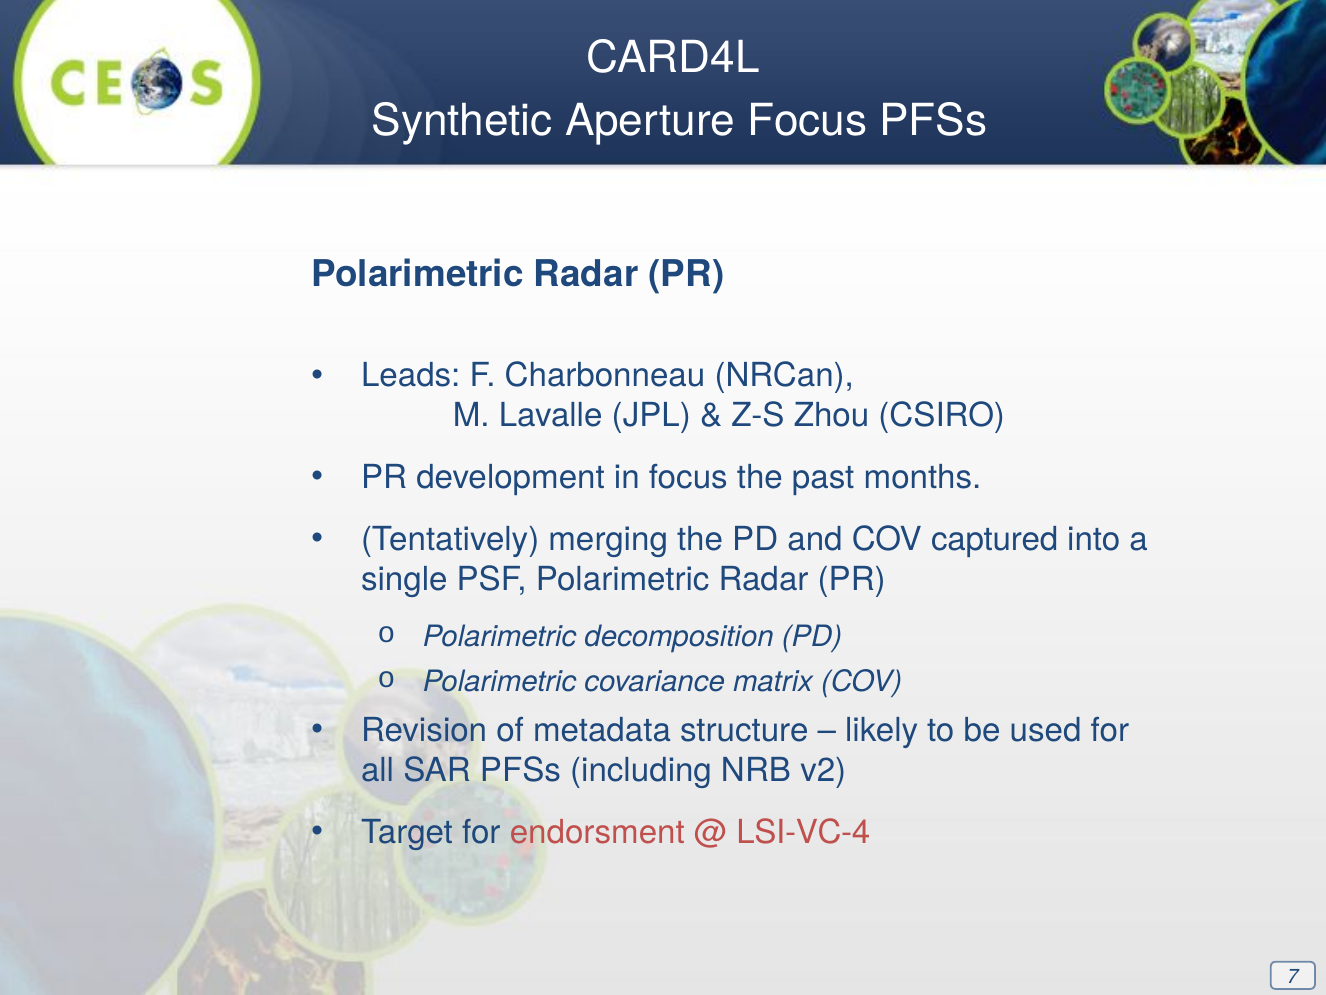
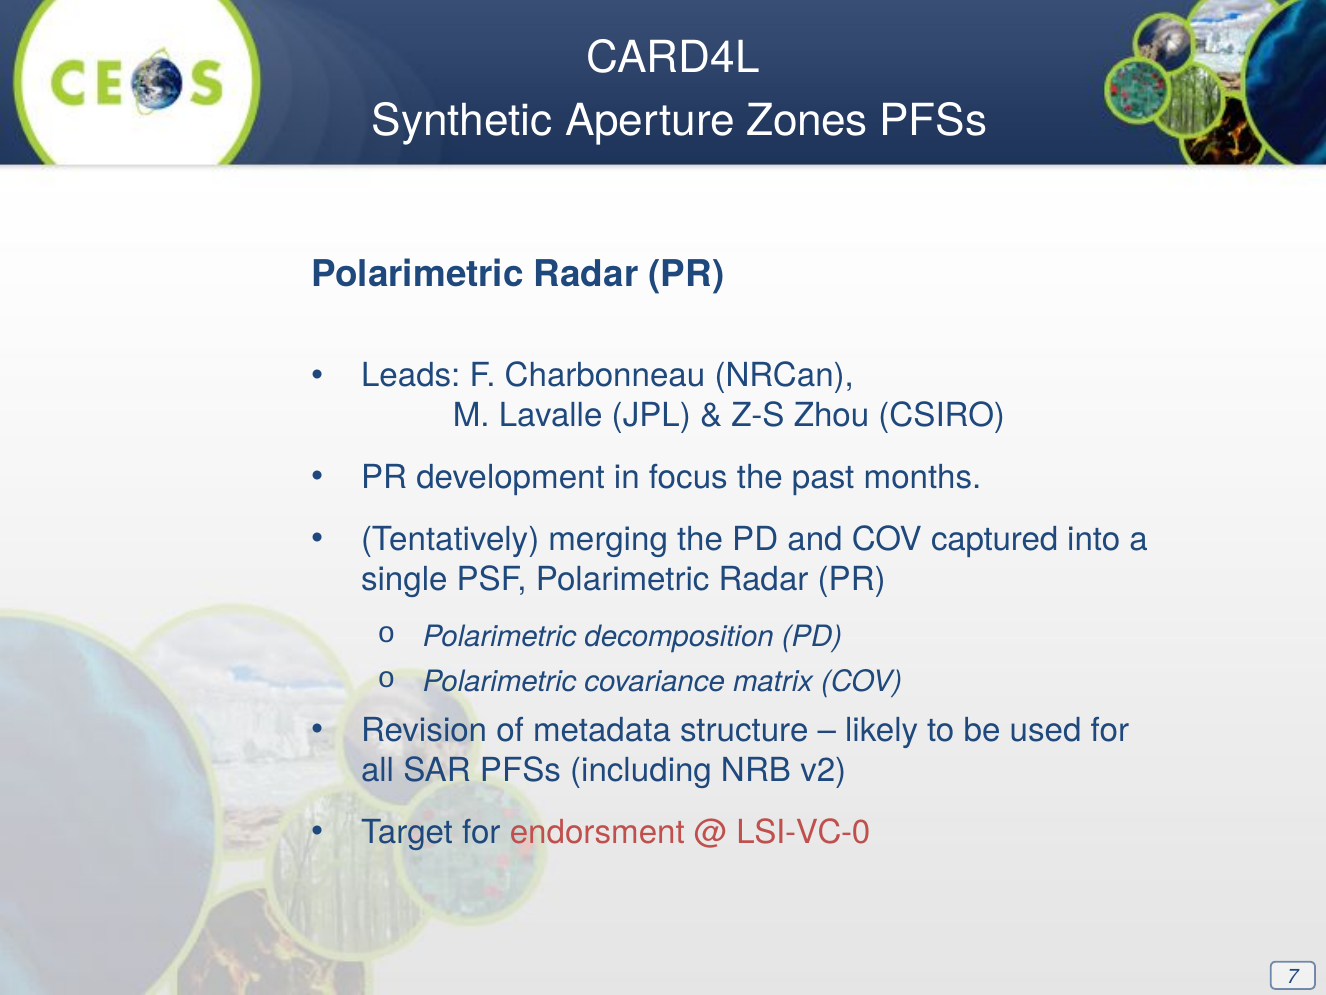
Aperture Focus: Focus -> Zones (808, 120)
LSI-VC-4: LSI-VC-4 -> LSI-VC-0 (803, 832)
